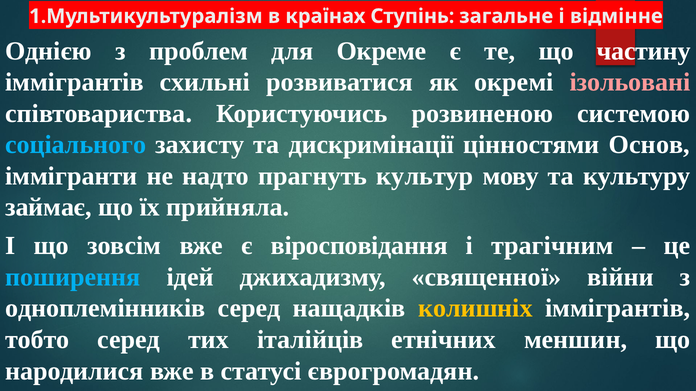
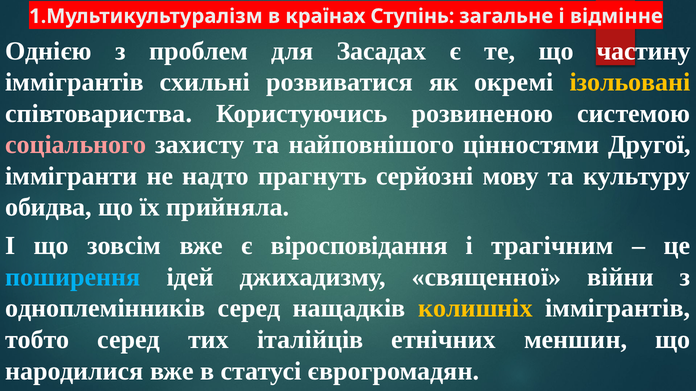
Окреме: Окреме -> Засадах (382, 51)
ізольовані colour: pink -> yellow (630, 82)
соціального colour: light blue -> pink (76, 145)
дискримінації: дискримінації -> найповнішого (371, 145)
Основ: Основ -> Другої (650, 145)
культур: культур -> серйозні (425, 176)
займає: займає -> обидва (48, 208)
